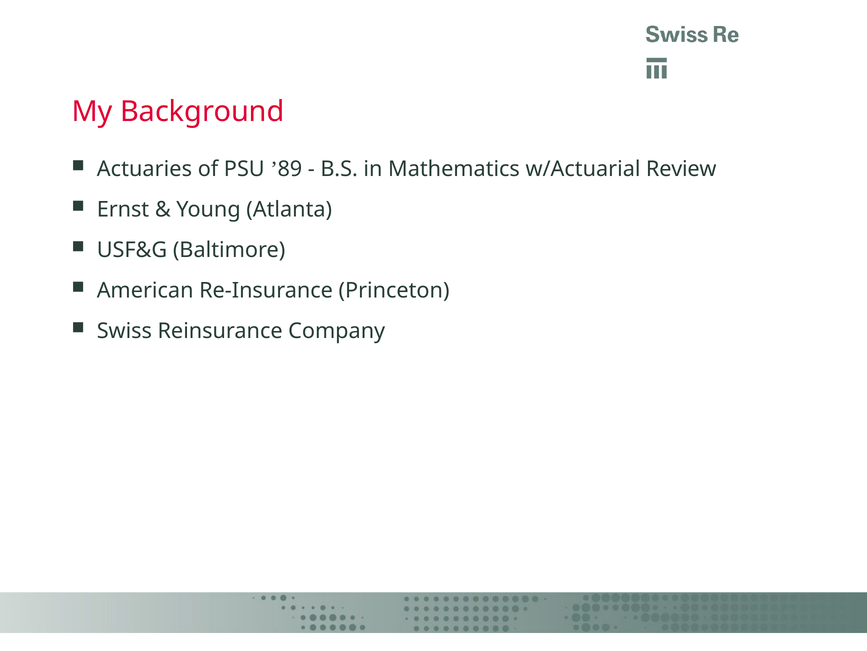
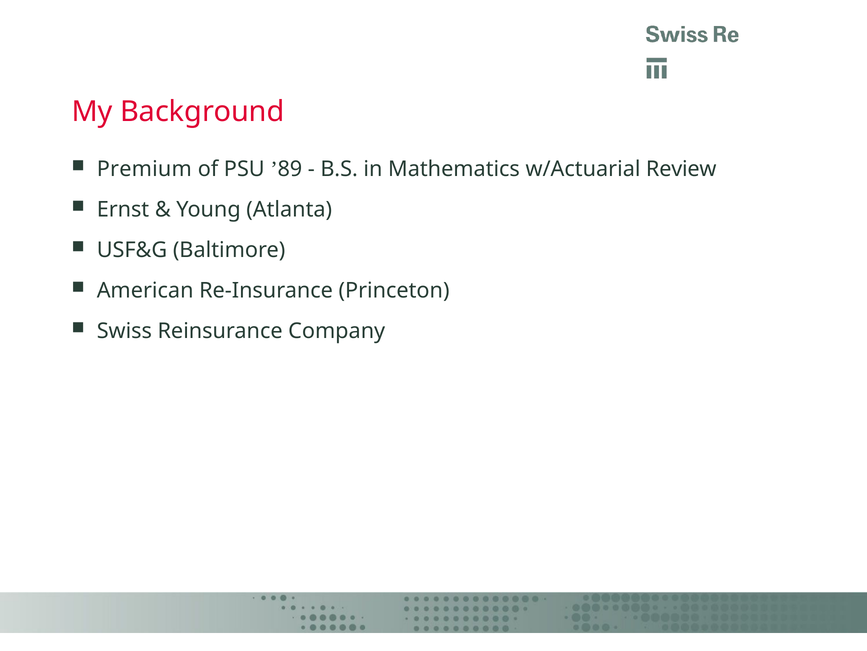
Actuaries: Actuaries -> Premium (144, 169)
